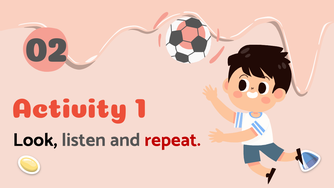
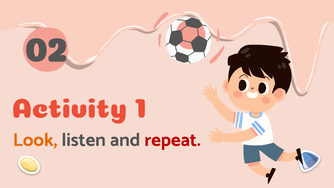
Look colour: black -> orange (35, 140)
